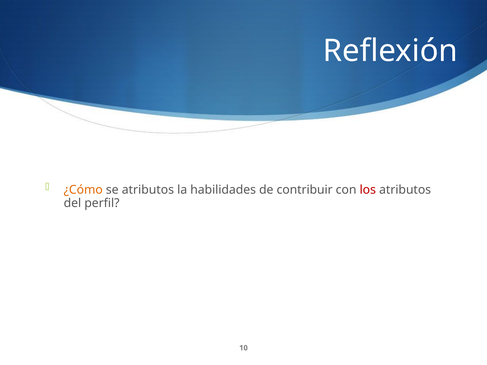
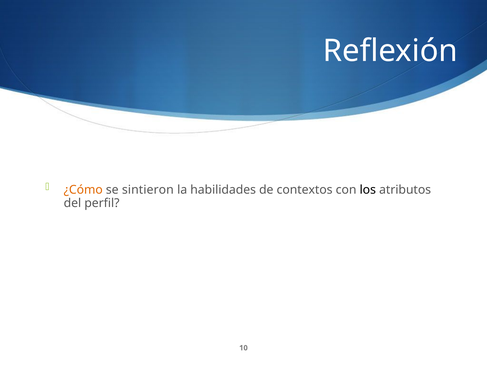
se atributos: atributos -> sintieron (148, 190)
contribuir: contribuir -> contextos (305, 190)
los colour: red -> black (368, 190)
